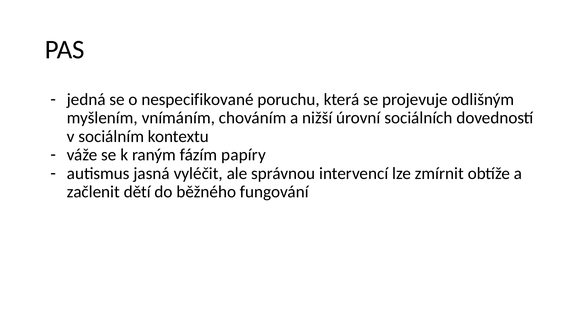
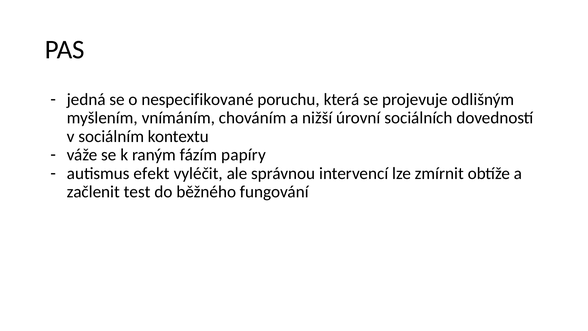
jasná: jasná -> efekt (152, 173)
dětí: dětí -> test (137, 192)
